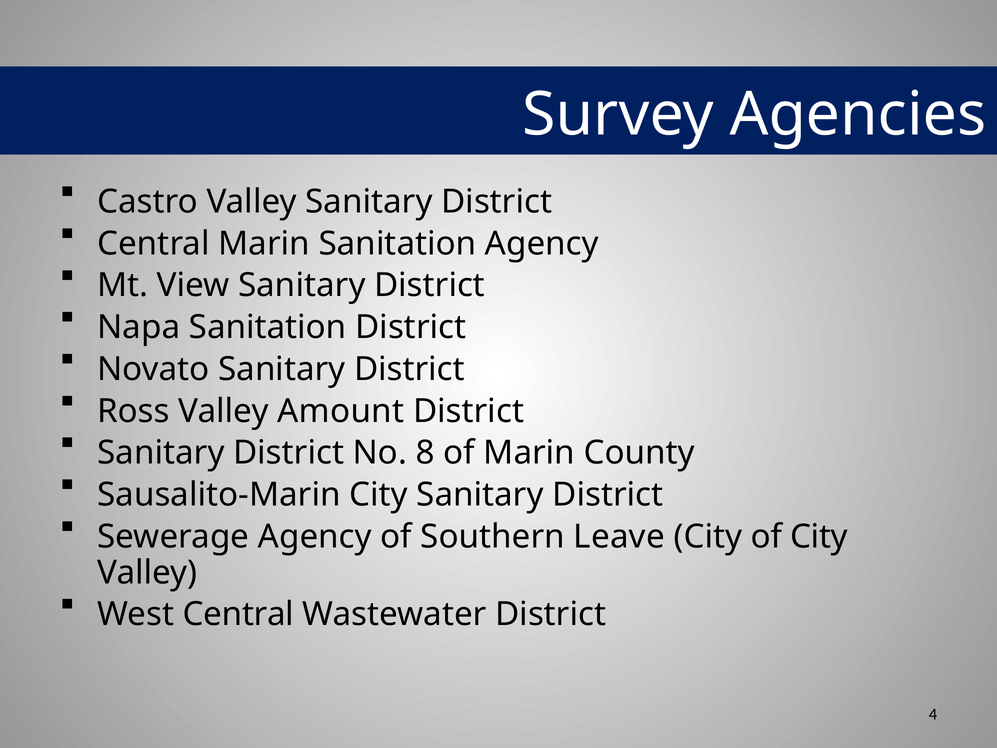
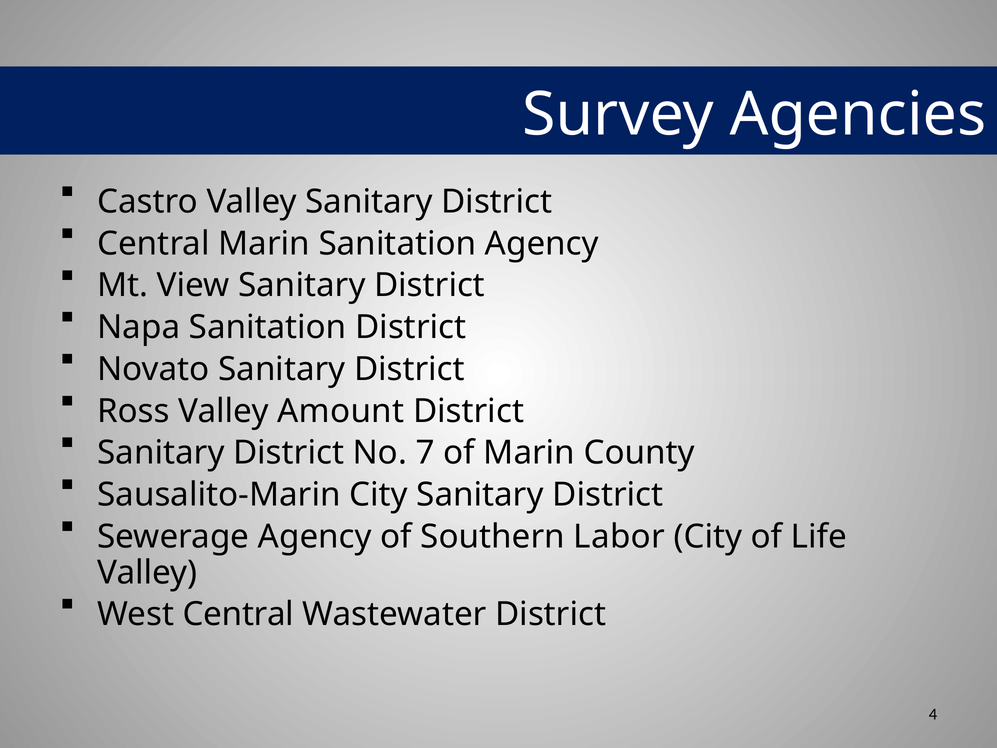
8: 8 -> 7 (425, 453)
Leave: Leave -> Labor (619, 536)
of City: City -> Life (819, 536)
